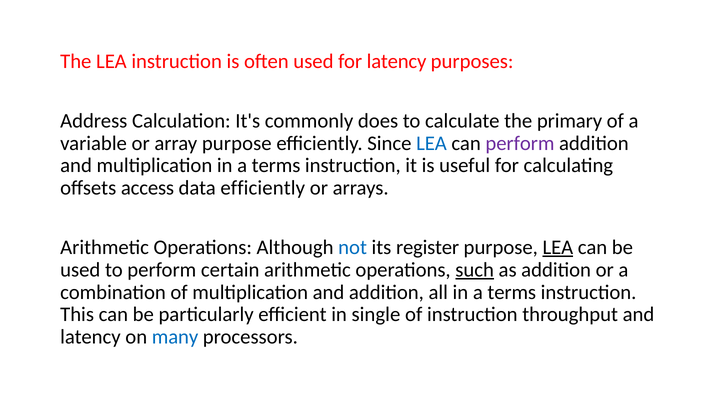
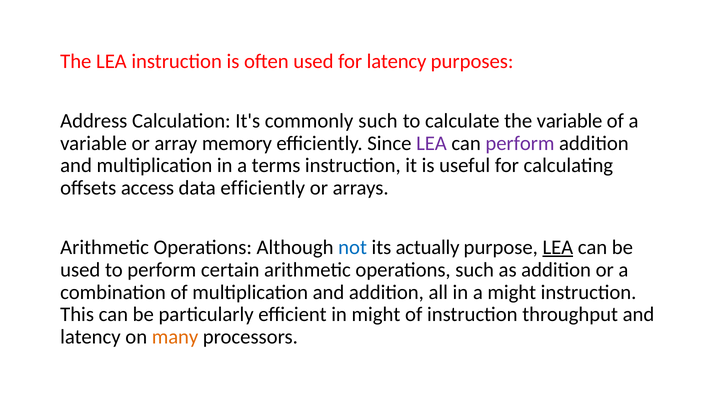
commonly does: does -> such (378, 121)
the primary: primary -> variable (570, 121)
array purpose: purpose -> memory (237, 143)
LEA colour: blue -> purple (431, 143)
register: register -> actually (428, 247)
such underline: present -> none (475, 270)
all in a terms: terms -> might (512, 292)
in single: single -> might (376, 314)
many colour: blue -> orange (175, 337)
